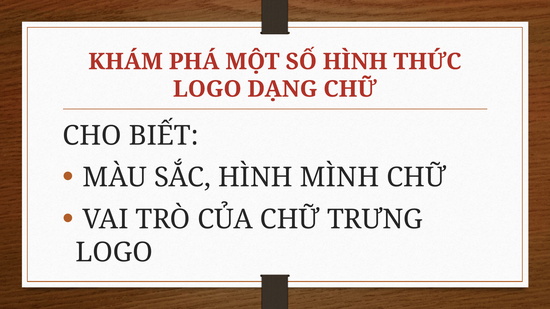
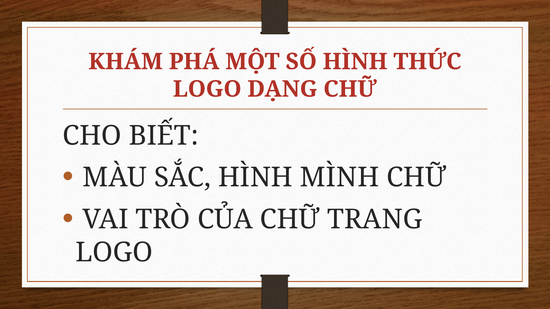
TRƯNG: TRƯNG -> TRANG (375, 220)
